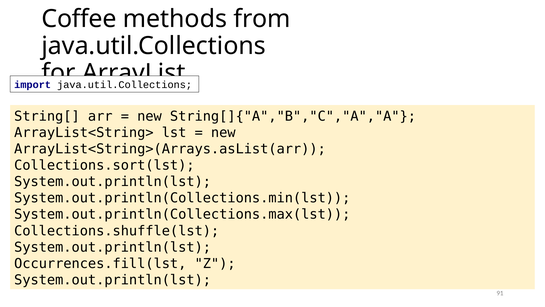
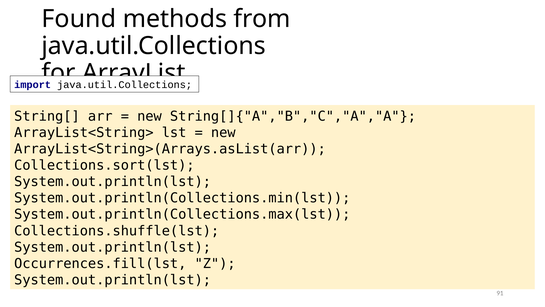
Coffee: Coffee -> Found (79, 19)
